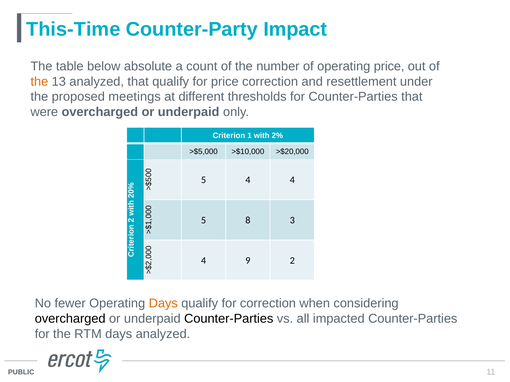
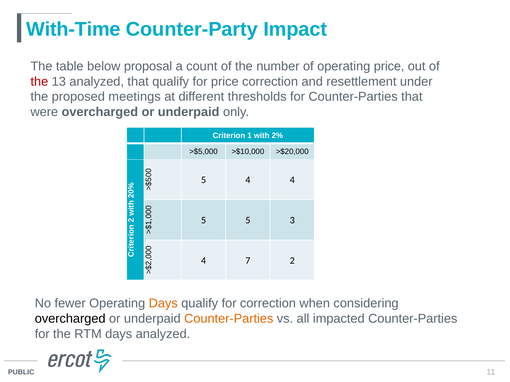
This-Time: This-Time -> With-Time (73, 29)
absolute: absolute -> proposal (148, 66)
the colour: orange -> red (39, 82)
5 8: 8 -> 5 (248, 220)
9: 9 -> 7 (248, 261)
Counter-Parties colour: black -> orange (229, 319)
